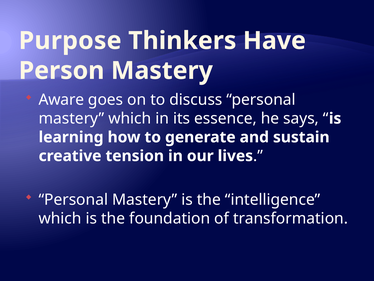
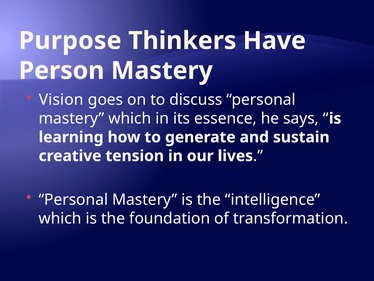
Aware: Aware -> Vision (61, 100)
